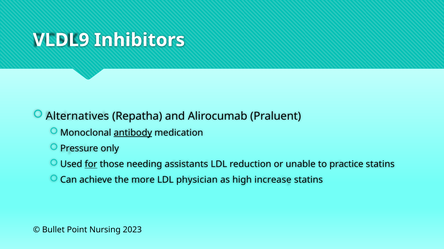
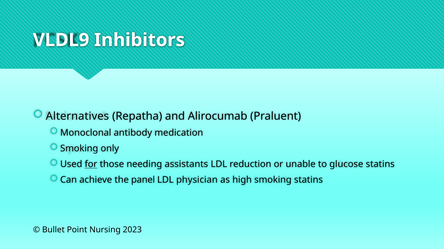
antibody underline: present -> none (133, 133)
Pressure: Pressure -> Smoking (79, 149)
practice: practice -> glucose (346, 165)
more: more -> panel (143, 180)
high increase: increase -> smoking (273, 180)
